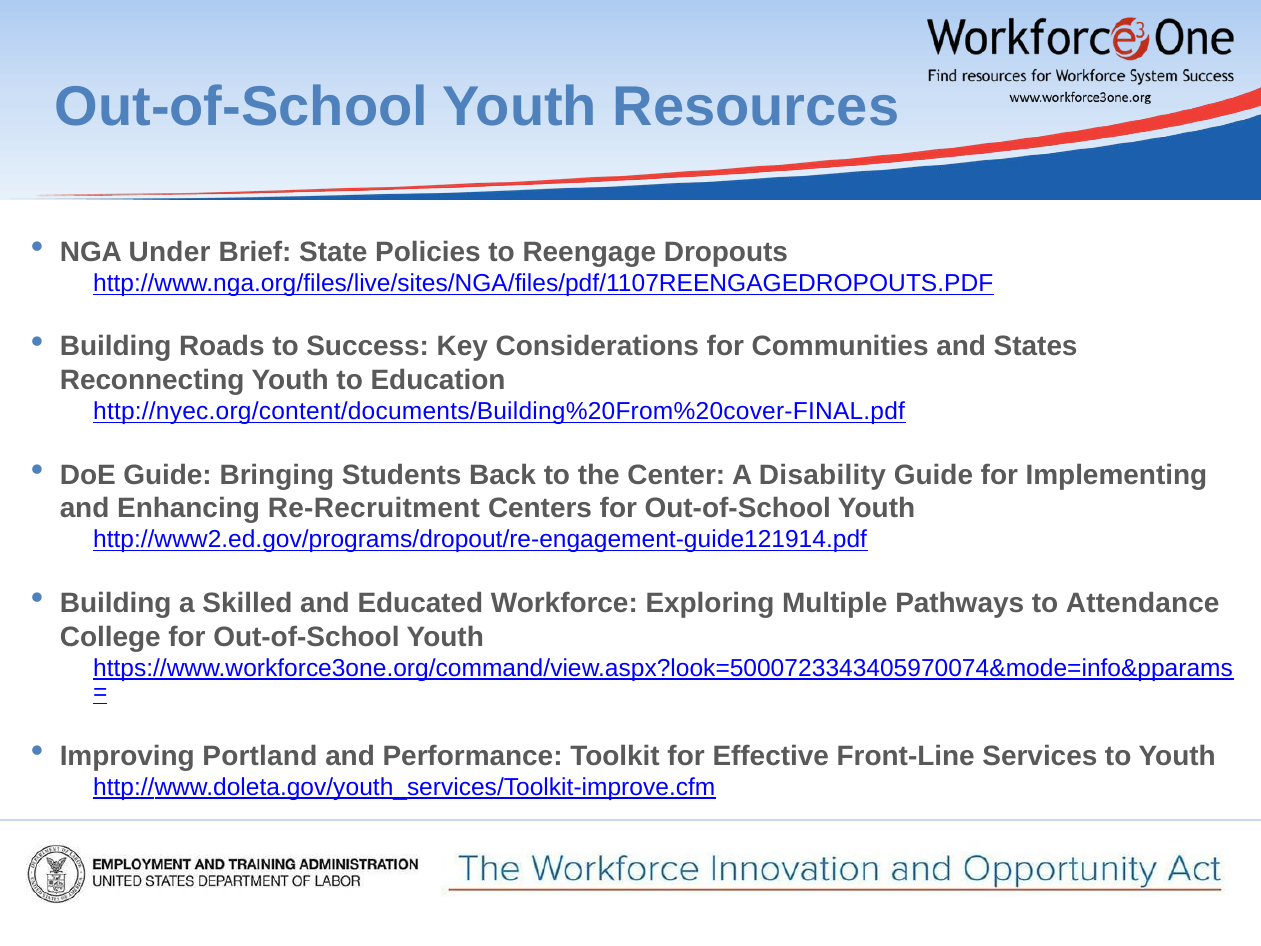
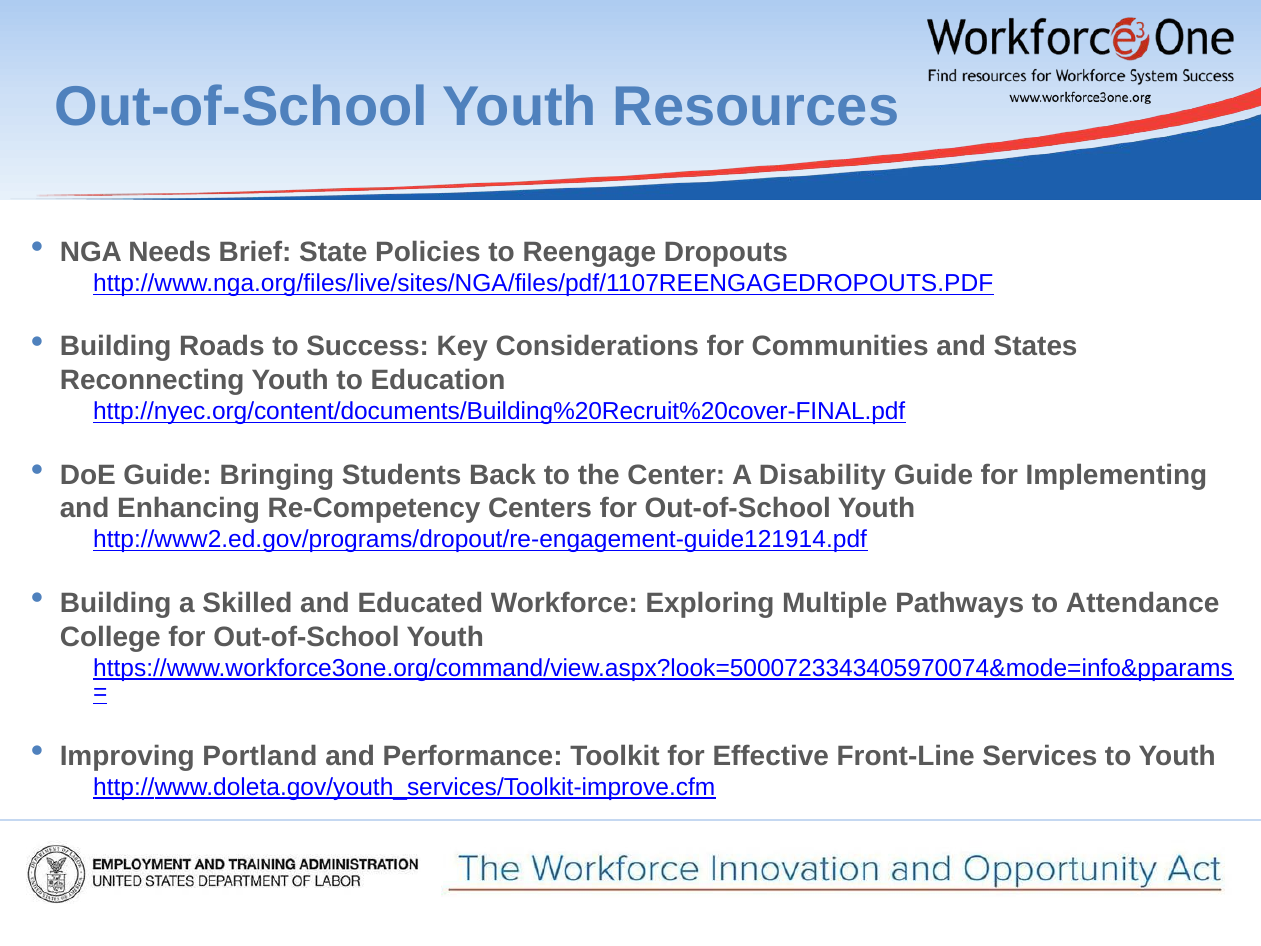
Under: Under -> Needs (170, 252)
http://nyec.org/content/documents/Building%20From%20cover-FINAL.pdf: http://nyec.org/content/documents/Building%20From%20cover-FINAL.pdf -> http://nyec.org/content/documents/Building%20Recruit%20cover-FINAL.pdf (499, 412)
Re-Recruitment: Re-Recruitment -> Re-Competency (374, 508)
